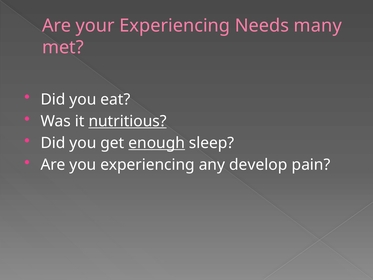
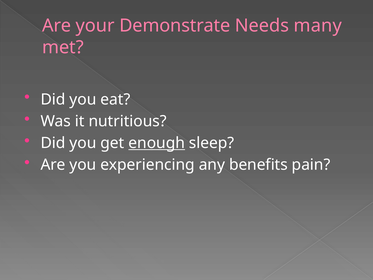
your Experiencing: Experiencing -> Demonstrate (175, 25)
nutritious underline: present -> none (128, 121)
develop: develop -> benefits (258, 165)
